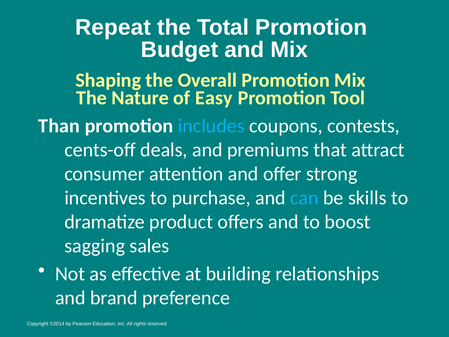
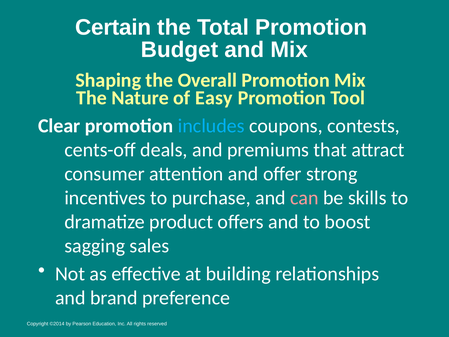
Repeat: Repeat -> Certain (113, 27)
Than: Than -> Clear (59, 126)
can colour: light blue -> pink (304, 198)
